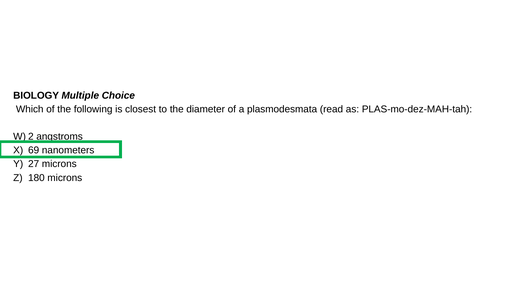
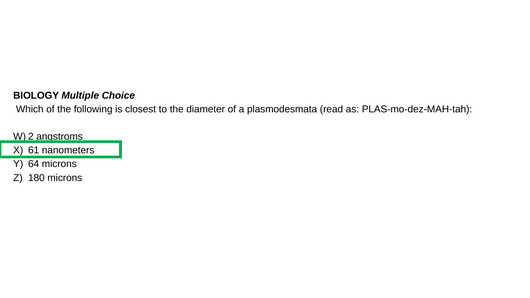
69: 69 -> 61 (34, 150)
27: 27 -> 64 (34, 164)
